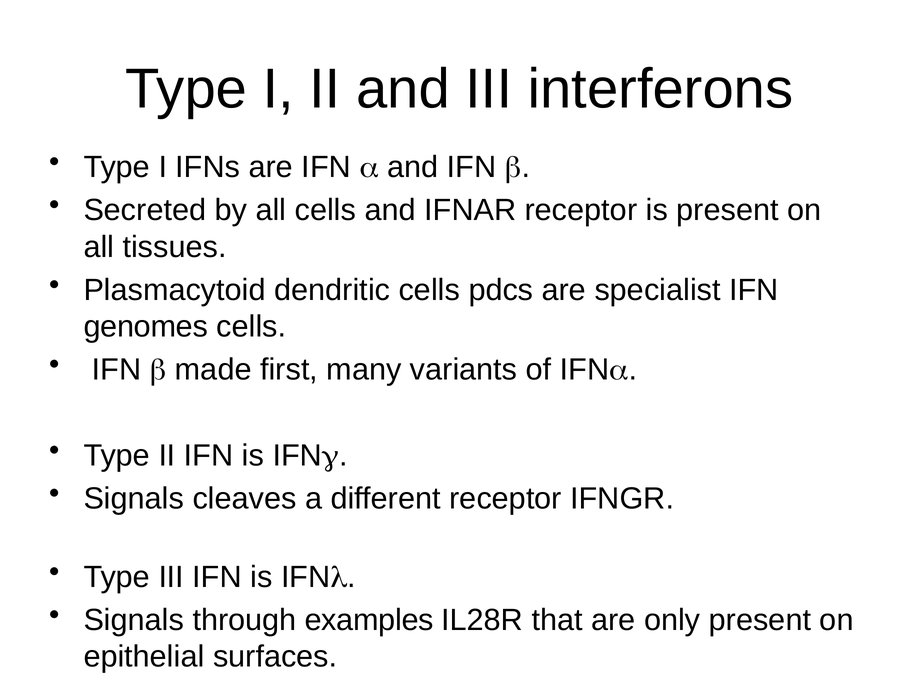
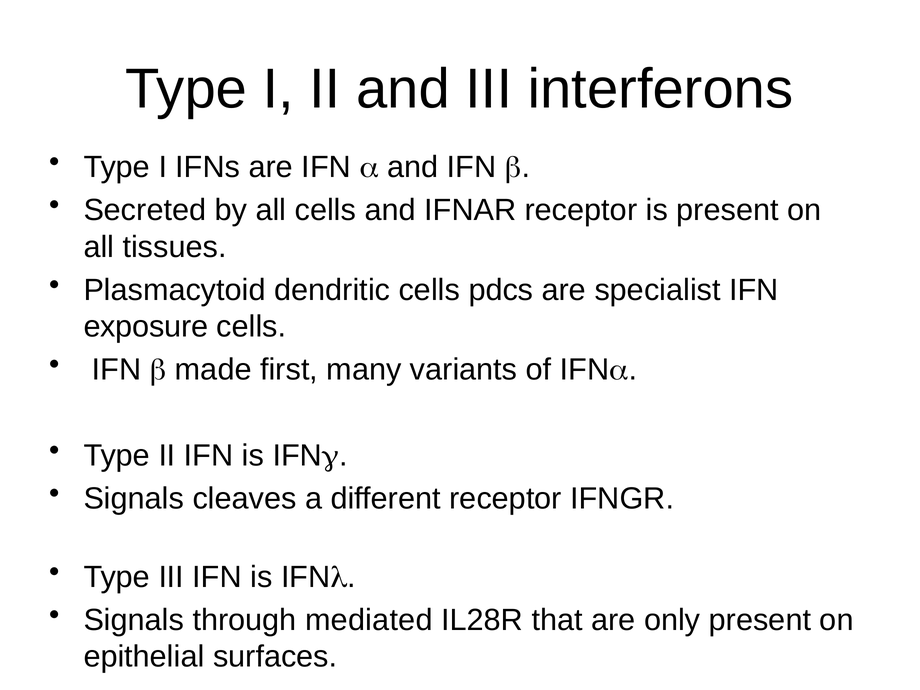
genomes: genomes -> exposure (146, 327)
examples: examples -> mediated (369, 620)
